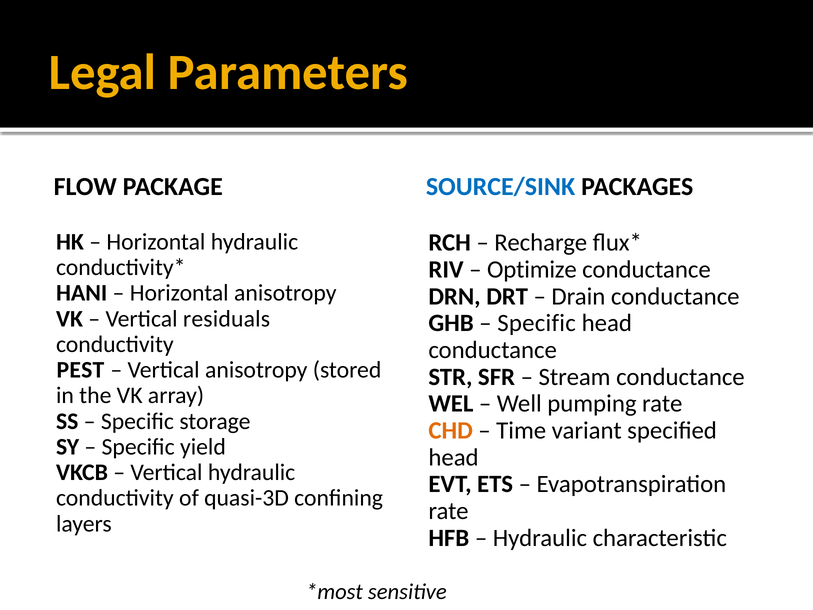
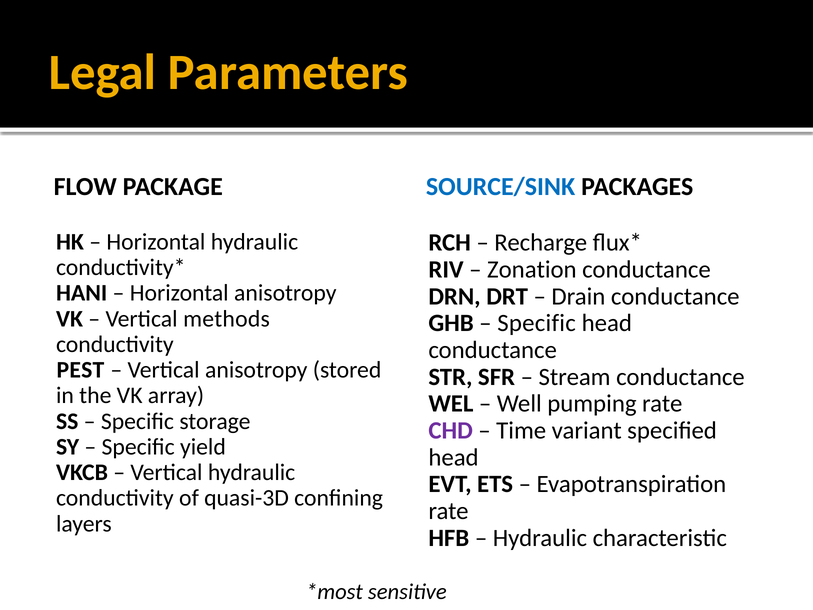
Optimize: Optimize -> Zonation (532, 269)
residuals: residuals -> methods (227, 319)
CHD colour: orange -> purple (451, 430)
